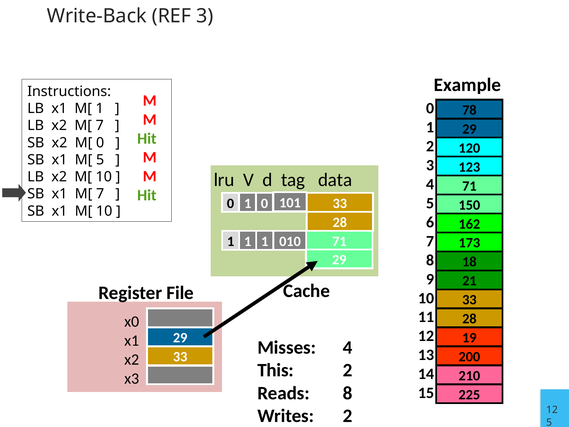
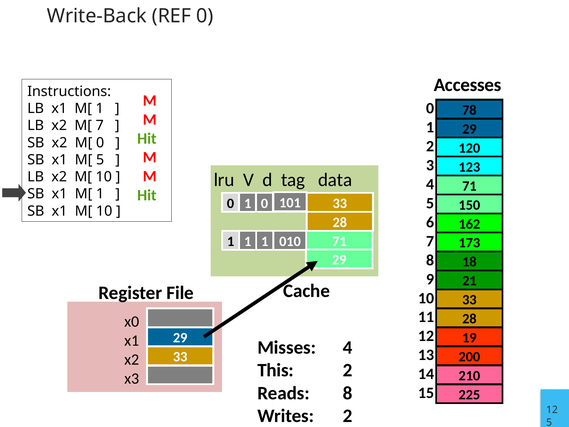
REF 3: 3 -> 0 (205, 16)
Example: Example -> Accesses (468, 85)
7: 7 -> 1 (100, 194)
